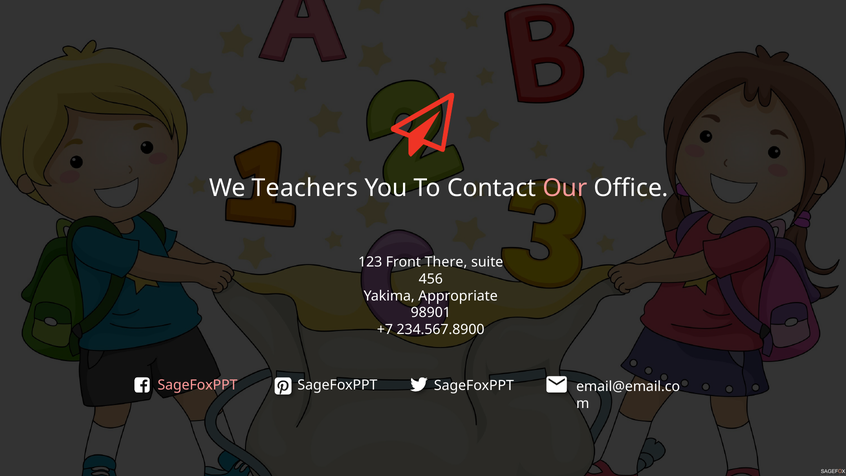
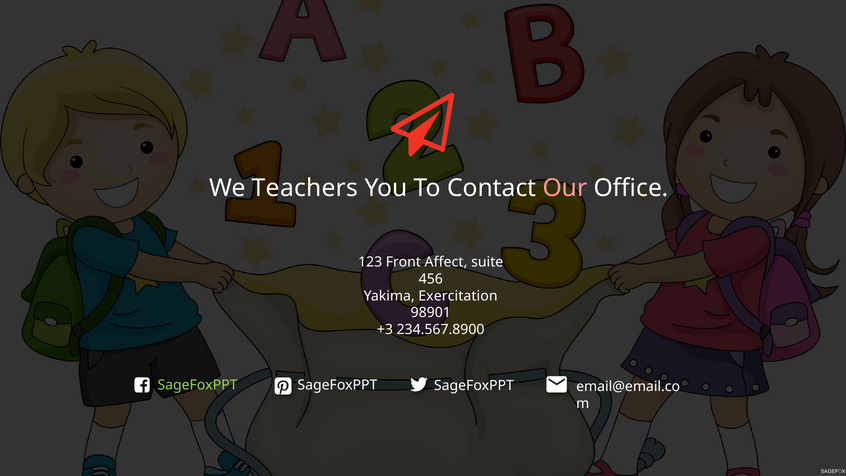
There: There -> Affect (446, 262)
Appropriate: Appropriate -> Exercitation (458, 296)
+7: +7 -> +3 (385, 330)
SageFoxPPT colour: pink -> light green (198, 385)
